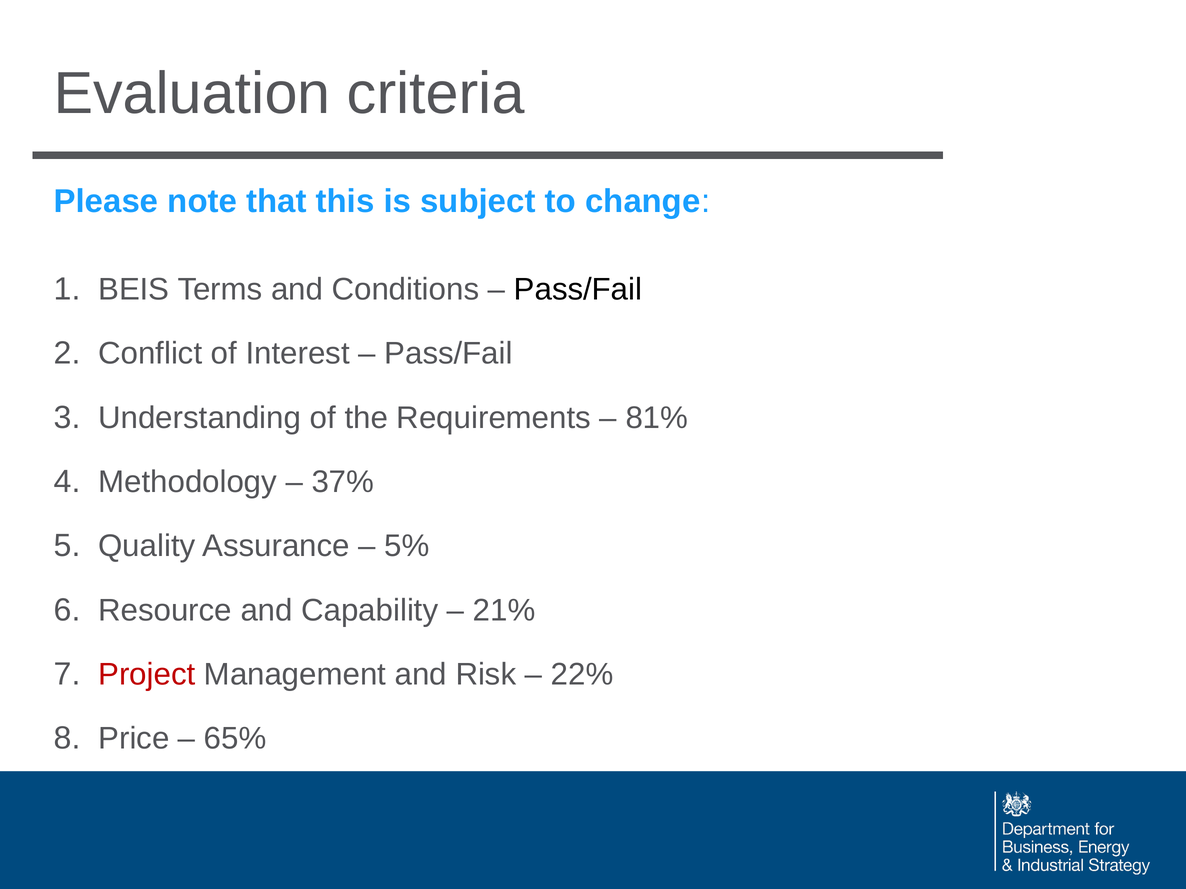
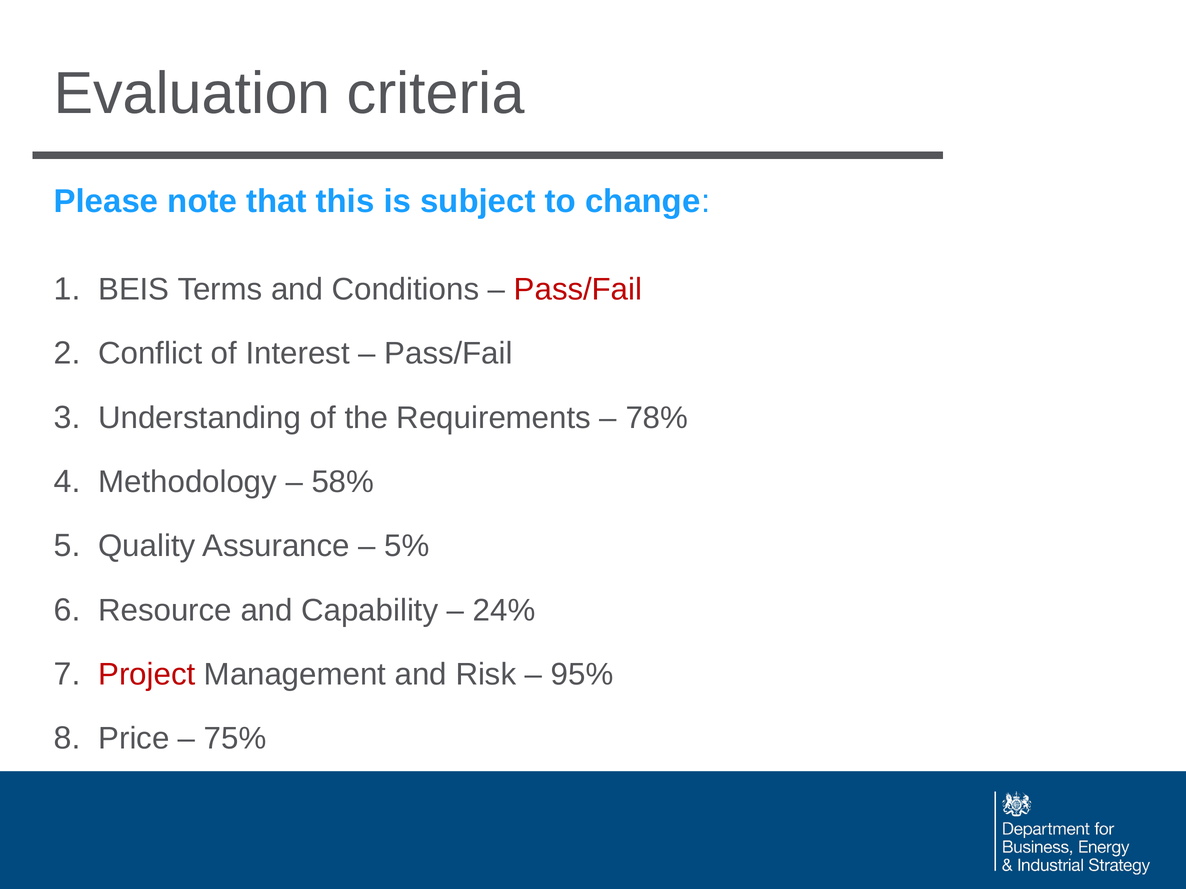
Pass/Fail colour: black -> red (578, 290)
81%: 81% -> 78% (657, 418)
37%: 37% -> 58% (343, 482)
21%: 21% -> 24% (504, 611)
22%: 22% -> 95% (582, 675)
65%: 65% -> 75% (235, 739)
